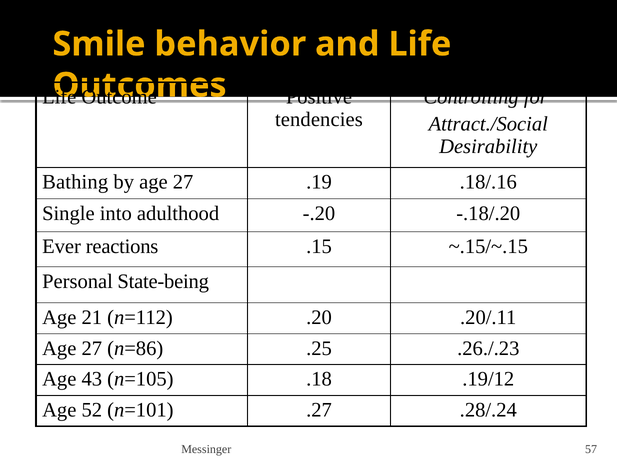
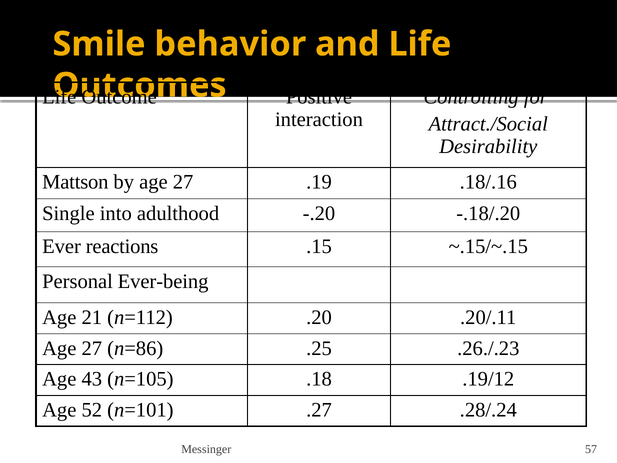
tendencies: tendencies -> interaction (319, 120)
Bathing: Bathing -> Mattson (75, 182)
State-being: State-being -> Ever-being (163, 281)
